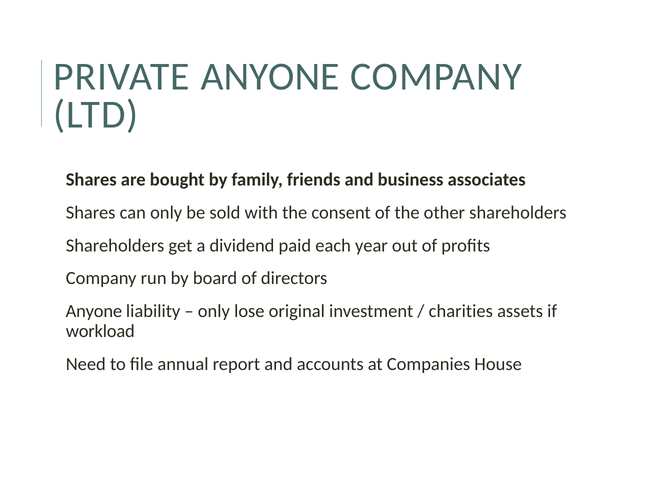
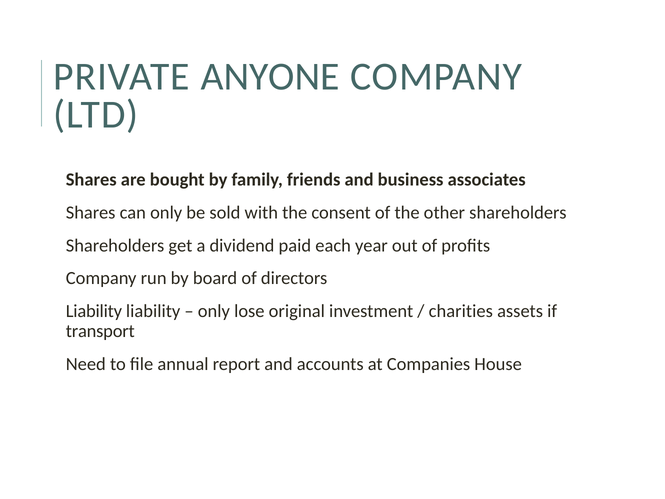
Anyone: Anyone -> Liability (94, 311)
workload: workload -> transport (100, 331)
